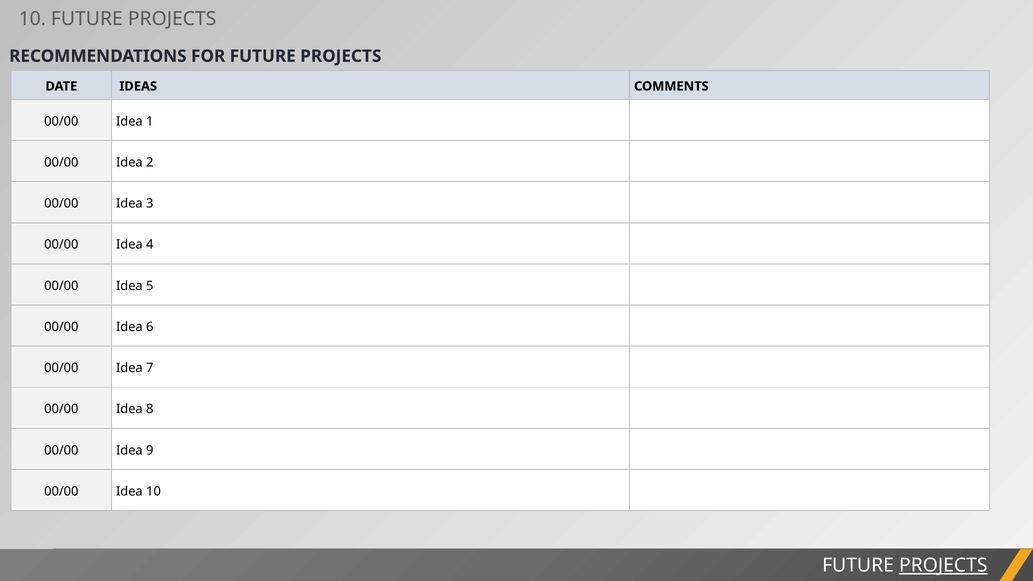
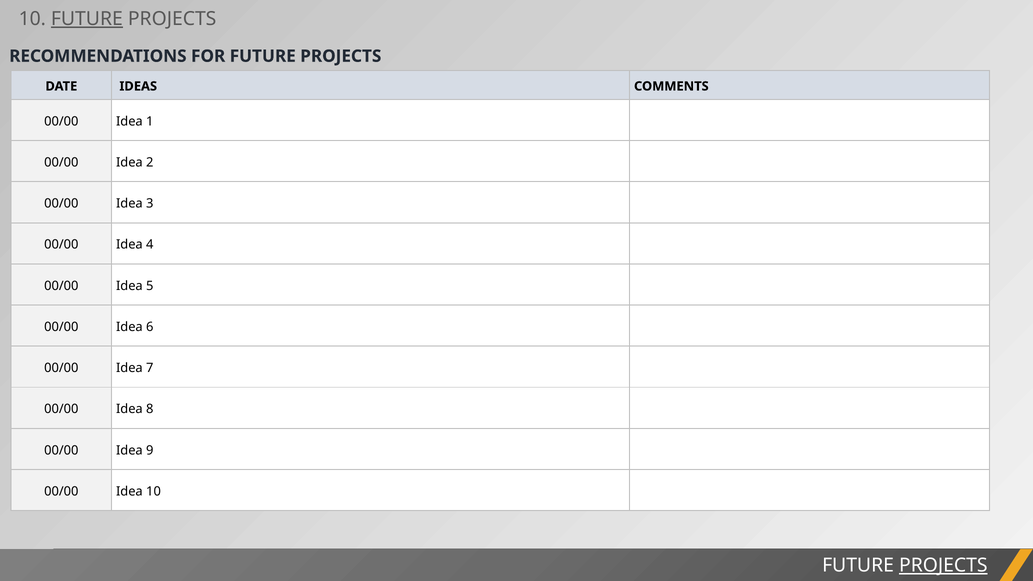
FUTURE underline: none -> present (87, 19)
